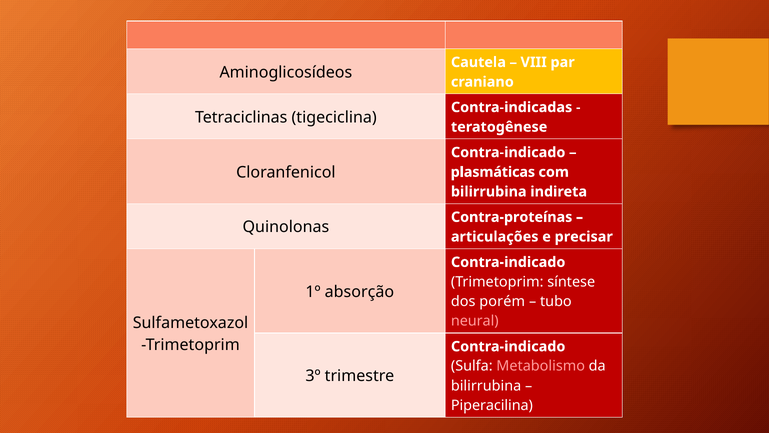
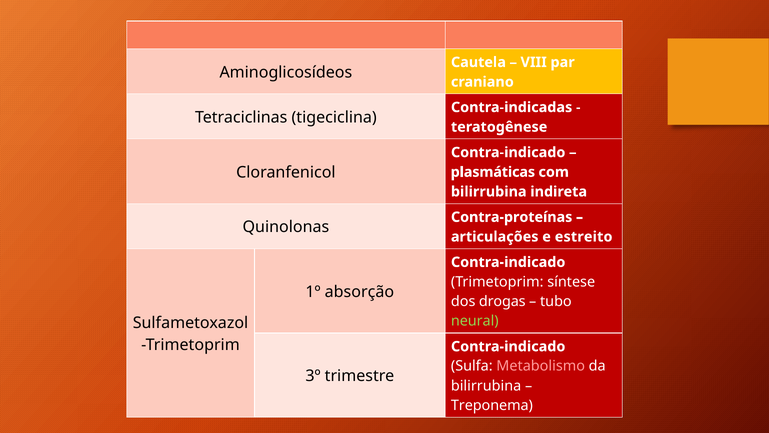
precisar: precisar -> estreito (584, 237)
porém: porém -> drogas (502, 301)
neural colour: pink -> light green (475, 321)
Piperacilina: Piperacilina -> Treponema (492, 405)
